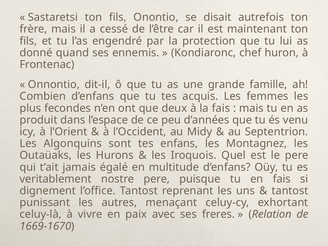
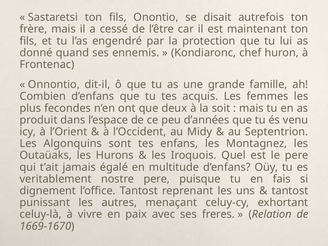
la fais: fais -> soit (221, 108)
